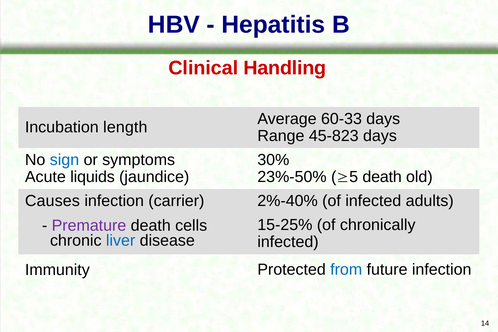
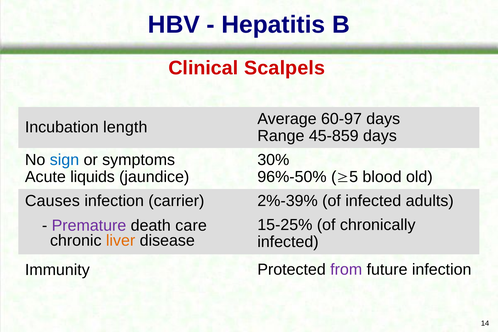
Handling: Handling -> Scalpels (285, 68)
60-33: 60-33 -> 60-97 (341, 119)
45-823: 45-823 -> 45-859 (334, 136)
23%-50%: 23%-50% -> 96%-50% (292, 177)
death: death -> blood (382, 177)
2%-40%: 2%-40% -> 2%-39% (288, 201)
cells: cells -> care (191, 225)
liver colour: blue -> orange (121, 241)
from colour: blue -> purple (346, 270)
